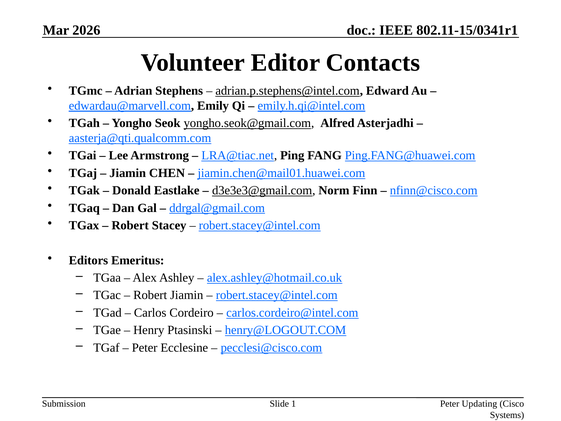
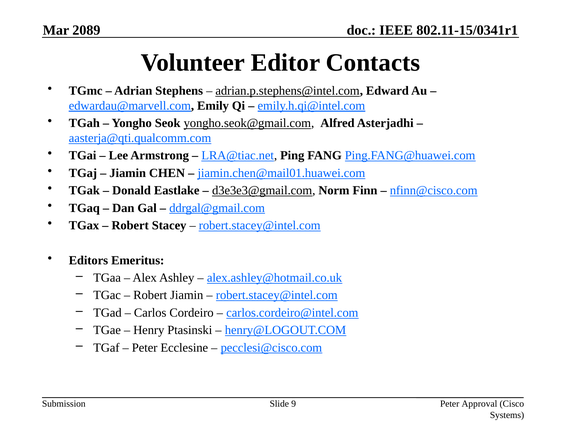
2026: 2026 -> 2089 (86, 30)
1: 1 -> 9 (294, 404)
Updating: Updating -> Approval (479, 404)
